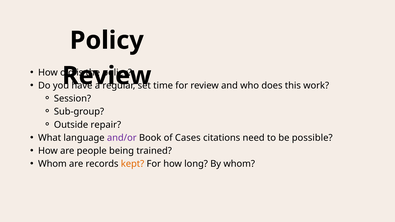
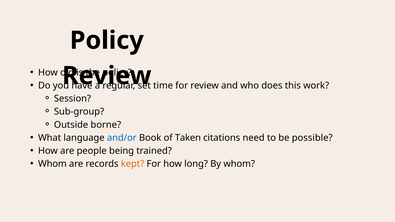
repair: repair -> borne (106, 125)
and/or colour: purple -> blue (122, 138)
Cases: Cases -> Taken (188, 138)
